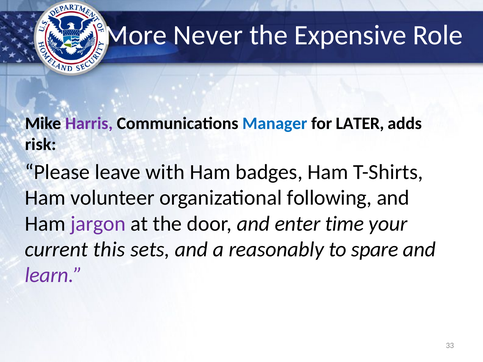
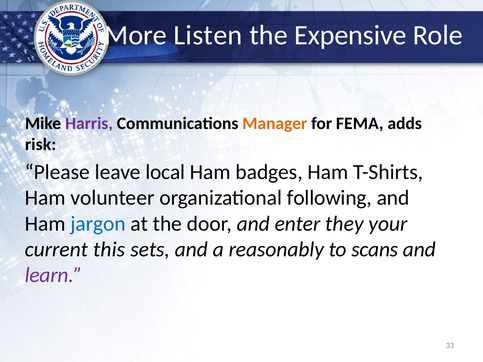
Never: Never -> Listen (208, 35)
Manager colour: blue -> orange (275, 124)
LATER: LATER -> FEMA (360, 124)
with: with -> local (165, 172)
jargon colour: purple -> blue (98, 224)
time: time -> they (344, 224)
spare: spare -> scans (375, 250)
